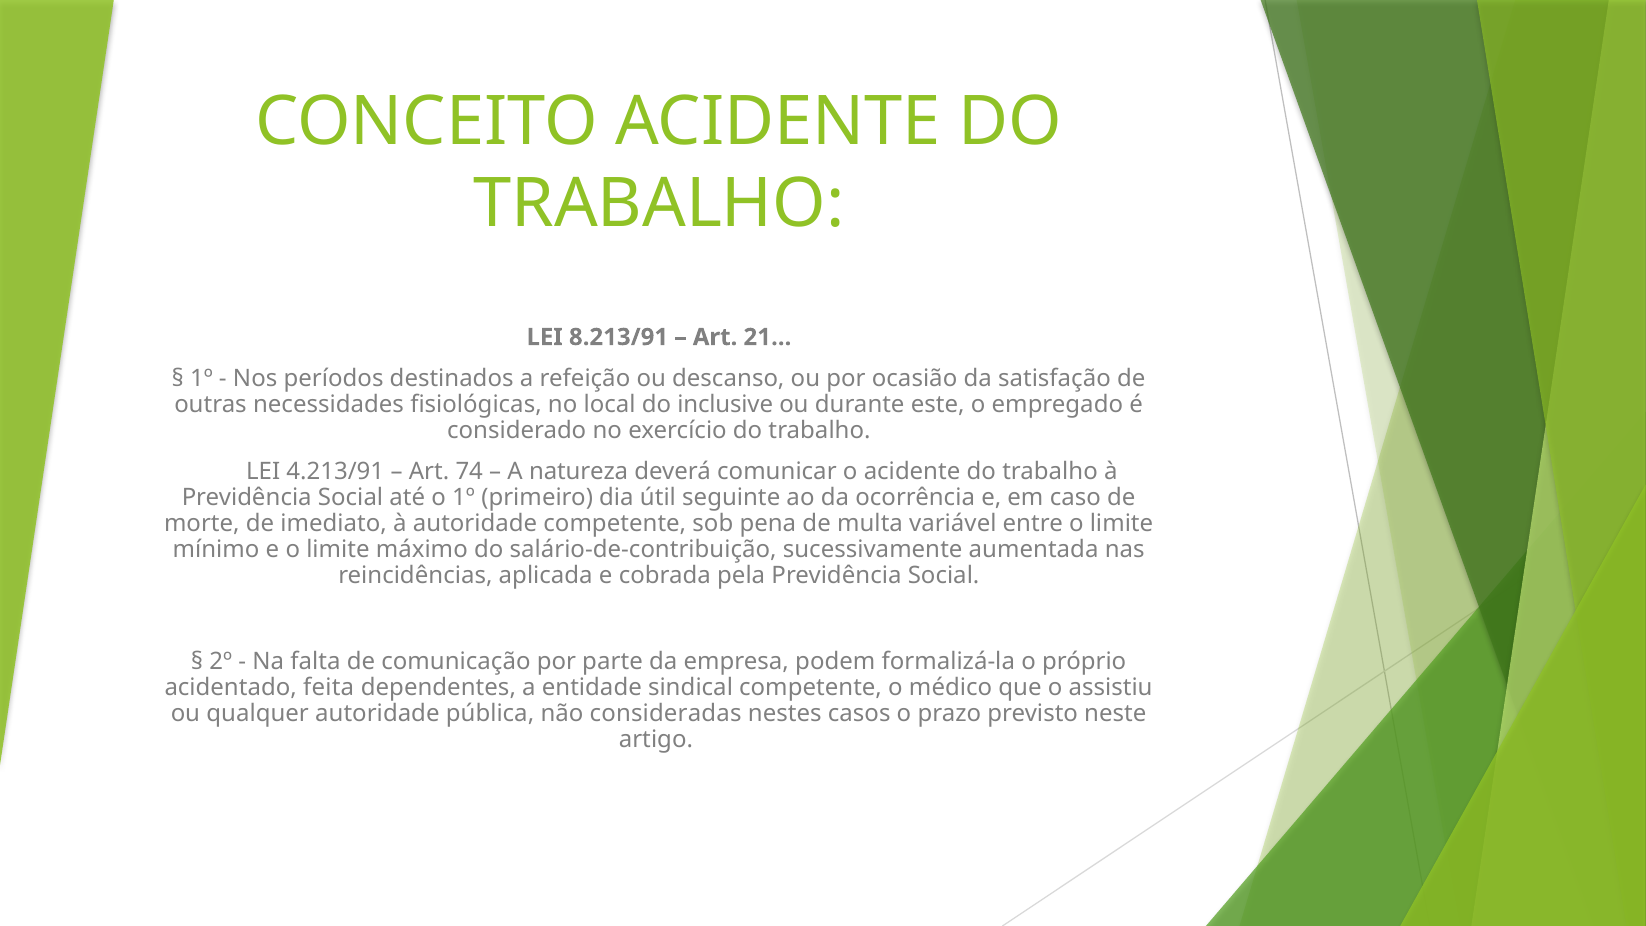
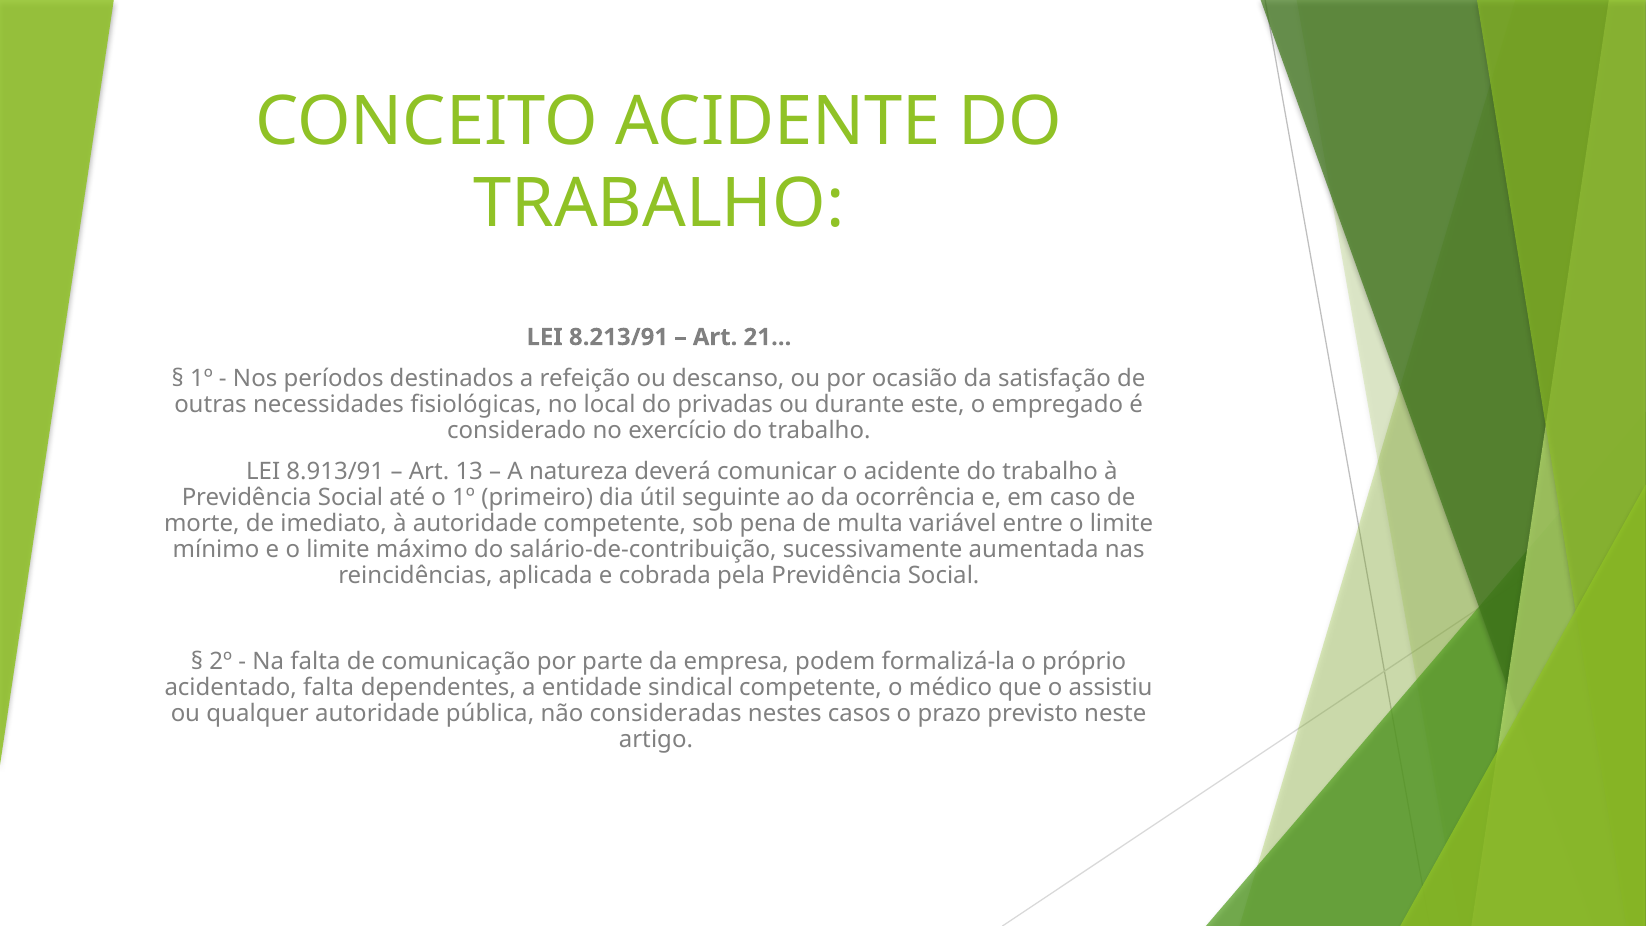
inclusive: inclusive -> privadas (725, 404)
4.213/91: 4.213/91 -> 8.913/91 (335, 472)
74: 74 -> 13 (469, 472)
acidentado feita: feita -> falta (329, 687)
